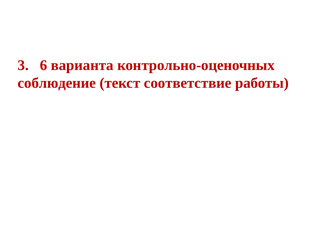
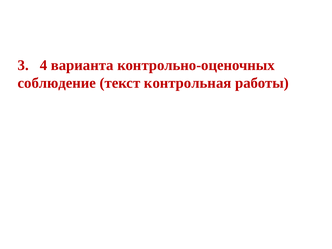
6: 6 -> 4 (43, 65)
соответствие: соответствие -> контрольная (188, 83)
